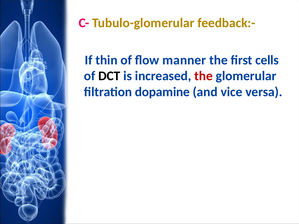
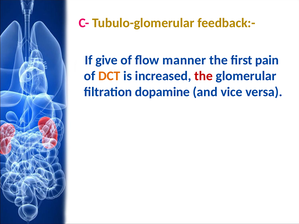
thin: thin -> give (107, 60)
cells: cells -> pain (267, 60)
DCT colour: black -> orange (109, 76)
